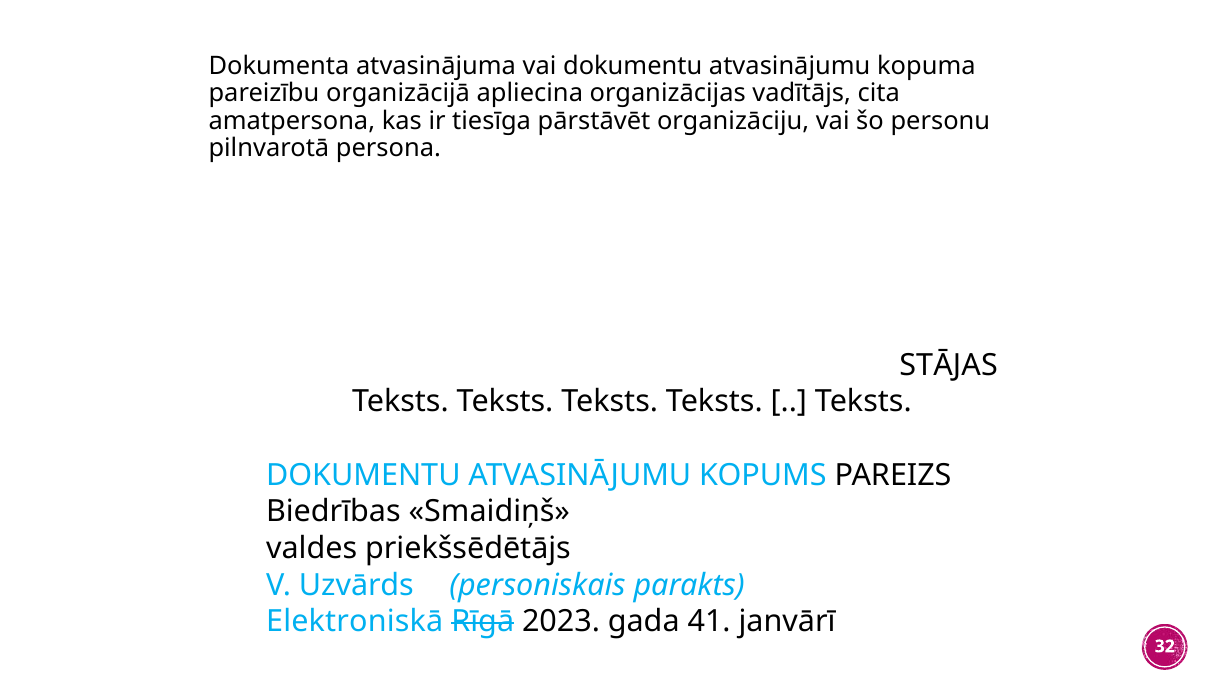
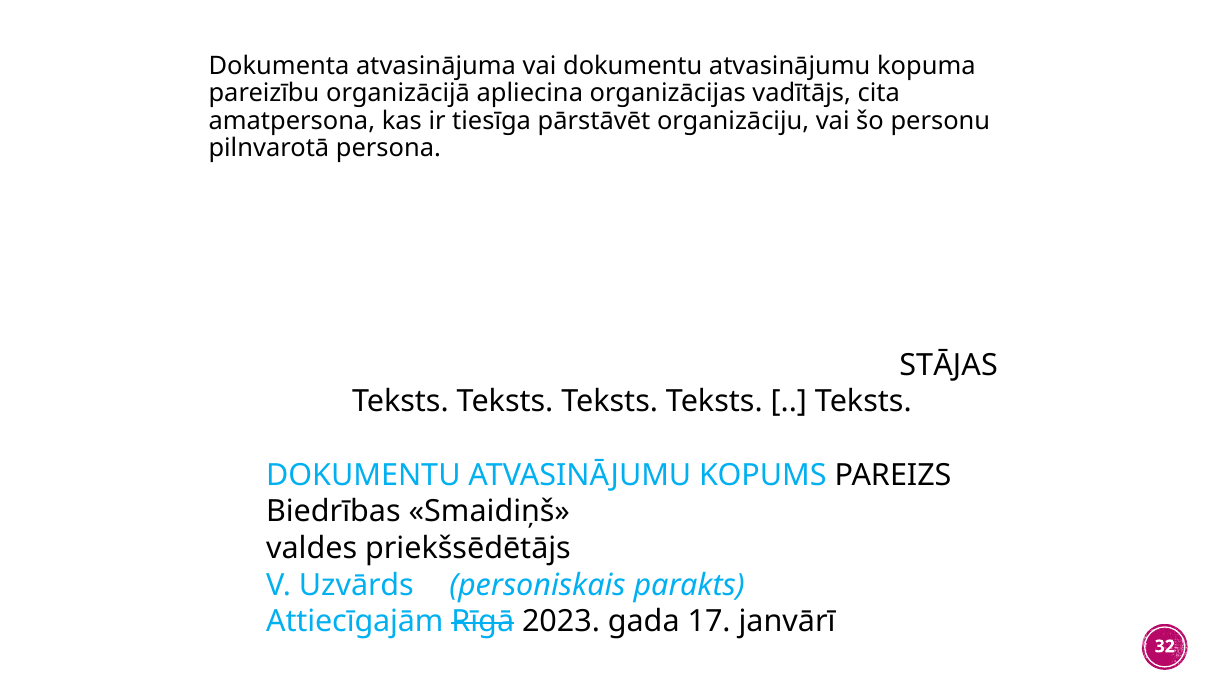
Elektroniskā: Elektroniskā -> Attiecīgajām (355, 622)
41: 41 -> 17 (709, 622)
